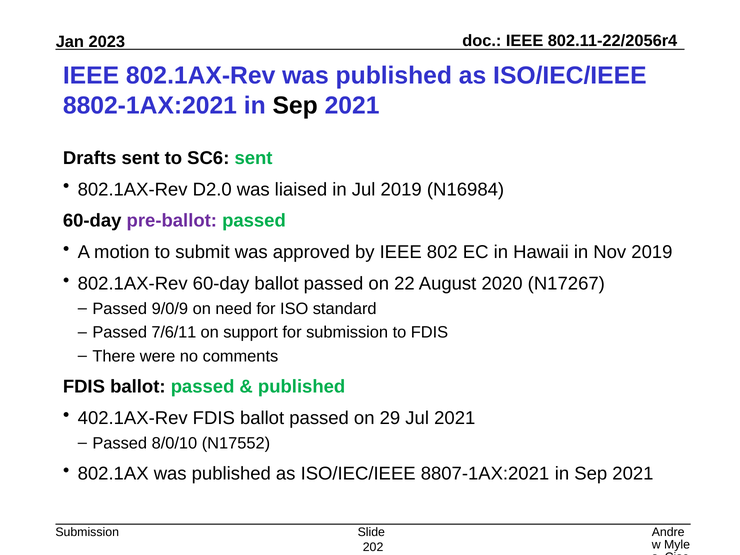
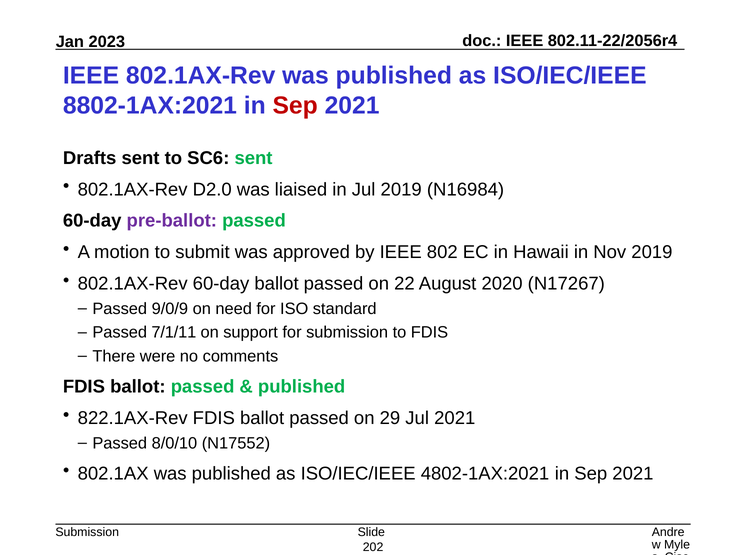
Sep colour: black -> red (295, 105)
7/6/11: 7/6/11 -> 7/1/11 (174, 333)
402.1AX-Rev: 402.1AX-Rev -> 822.1AX-Rev (133, 418)
8807-1AX:2021: 8807-1AX:2021 -> 4802-1AX:2021 (485, 474)
